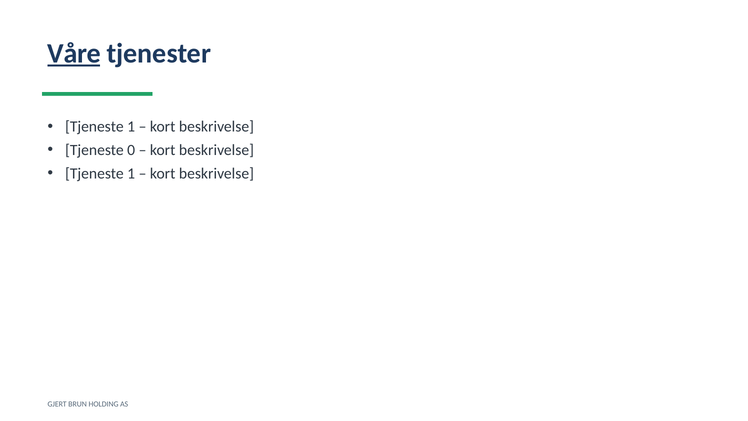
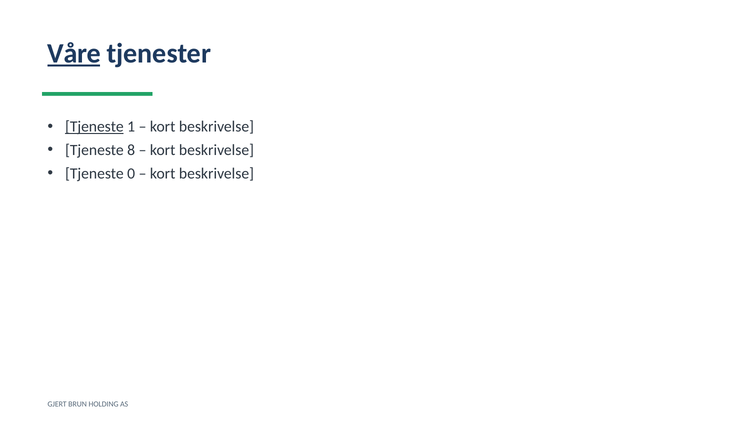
Tjeneste underline: none -> present (94, 127)
0: 0 -> 8 (131, 150)
1: 1 -> 0 (131, 173)
